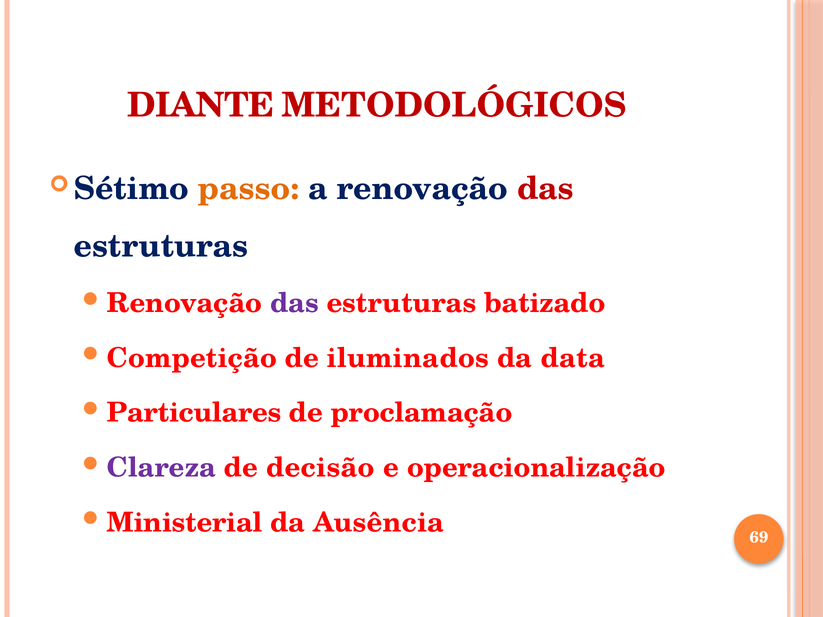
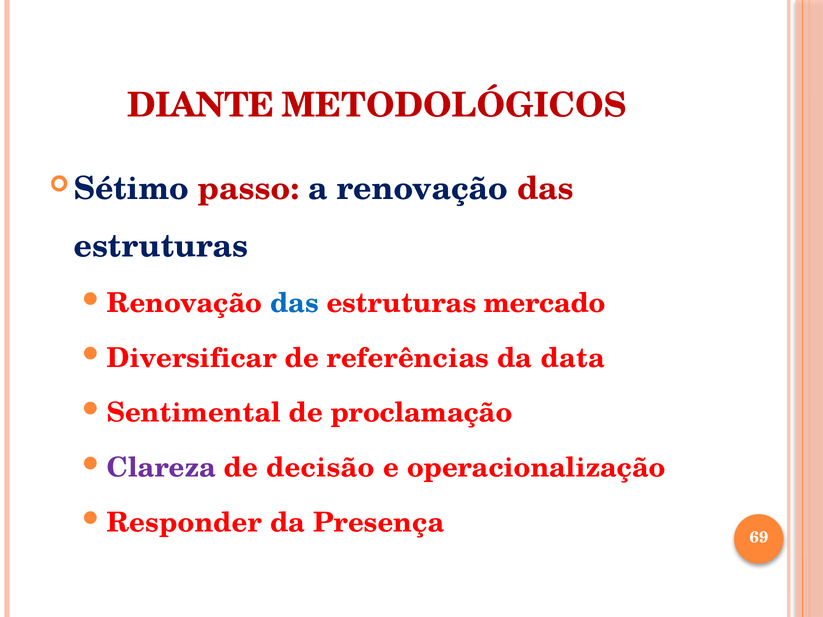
passo colour: orange -> red (249, 189)
das colour: purple -> blue (294, 303)
batizado: batizado -> mercado (545, 303)
Competição: Competição -> Diversificar (192, 358)
iluminados: iluminados -> referências (408, 358)
Particulares: Particulares -> Sentimental (194, 413)
Ministerial: Ministerial -> Responder (184, 523)
Ausência: Ausência -> Presença (379, 523)
